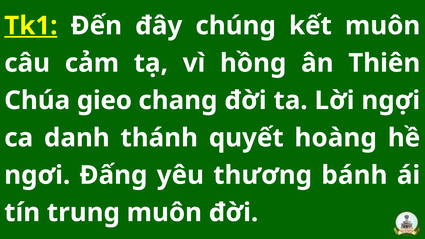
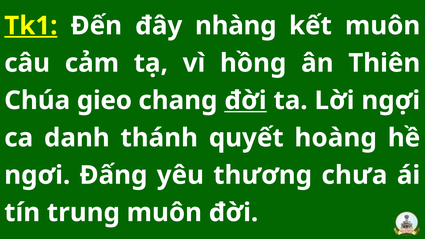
chúng: chúng -> nhàng (236, 26)
đời underline: none -> present (246, 101)
bánh: bánh -> chưa (354, 175)
